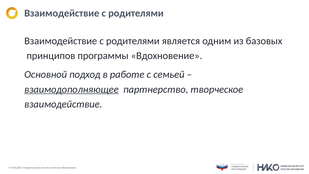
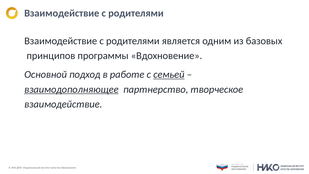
семьей underline: none -> present (169, 74)
